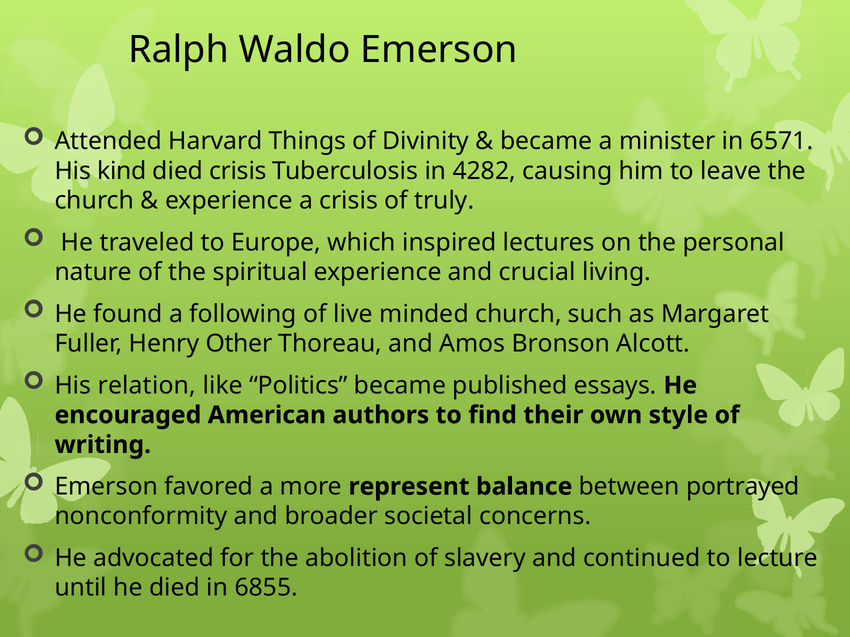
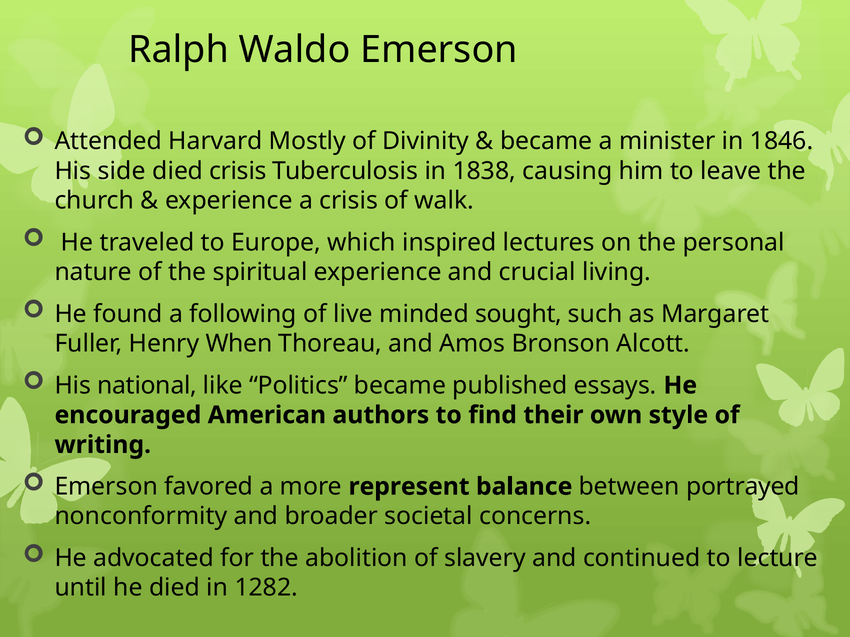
Things: Things -> Mostly (307, 141)
6571: 6571 -> 1846 (782, 141)
kind: kind -> side (122, 171)
4282: 4282 -> 1838 (484, 171)
truly: truly -> walk (444, 201)
minded church: church -> sought (519, 314)
Other: Other -> When (239, 344)
relation: relation -> national (147, 386)
6855: 6855 -> 1282 (266, 588)
